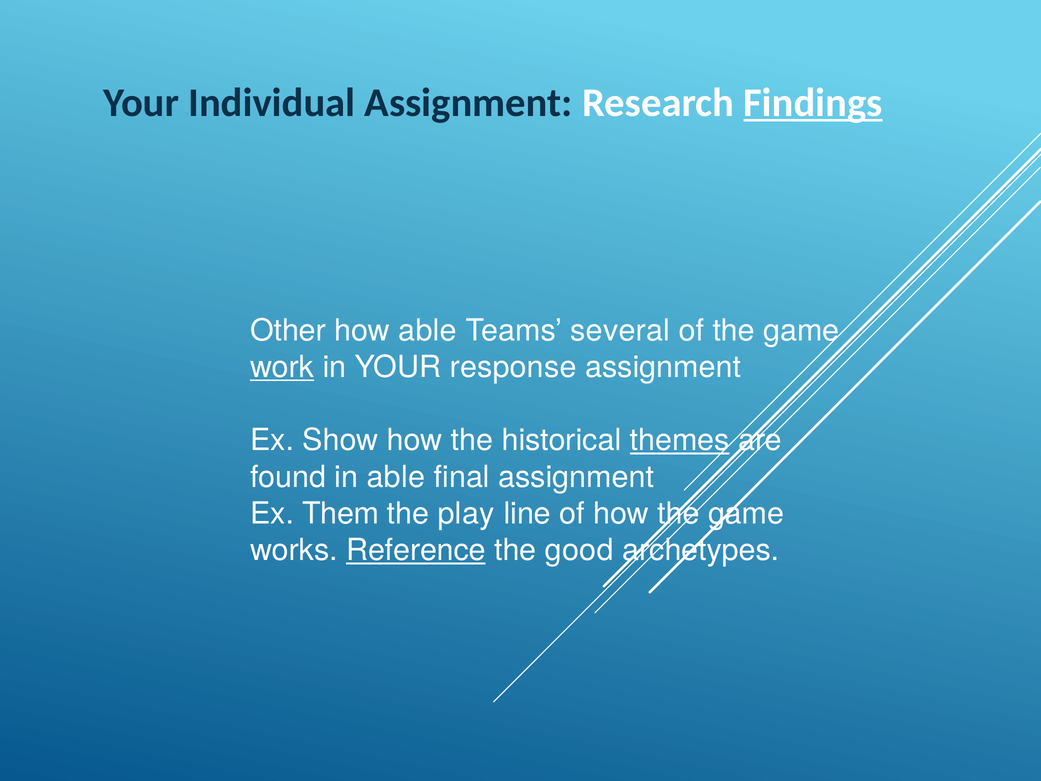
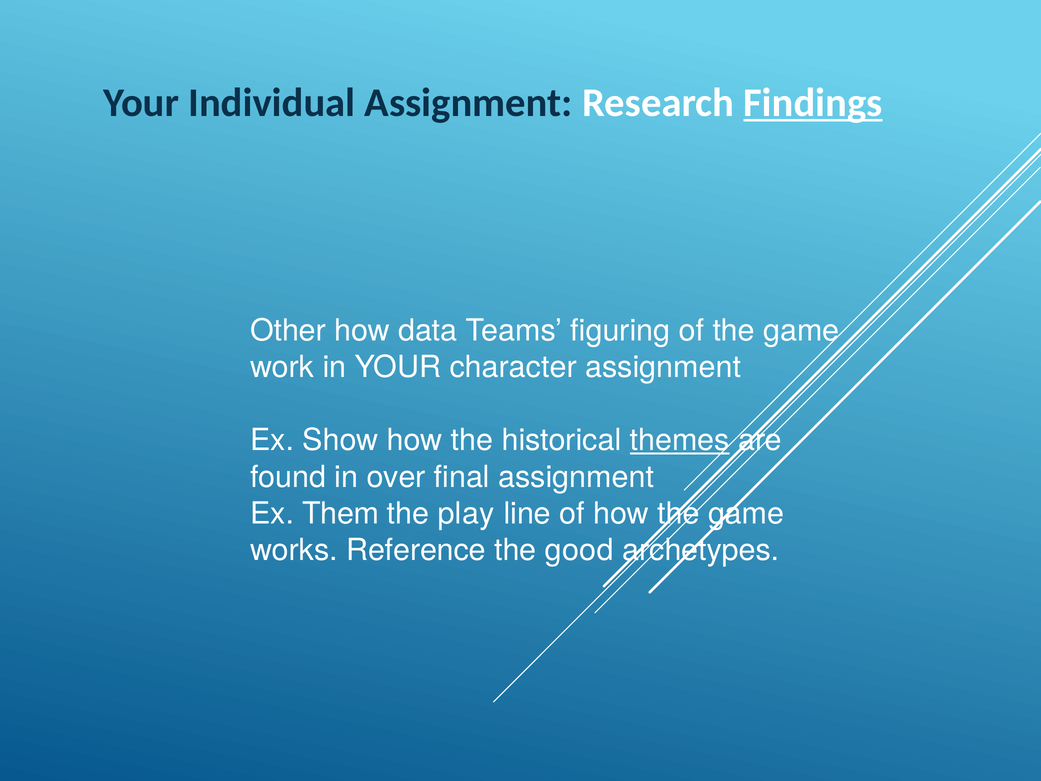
how able: able -> data (428, 330)
several: several -> figuring (620, 330)
work underline: present -> none (282, 367)
response: response -> character (513, 367)
in able: able -> over (396, 477)
Reference underline: present -> none (416, 550)
